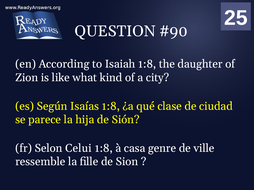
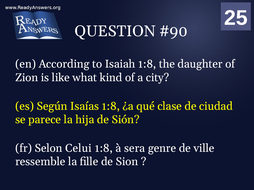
casa: casa -> sera (135, 149)
